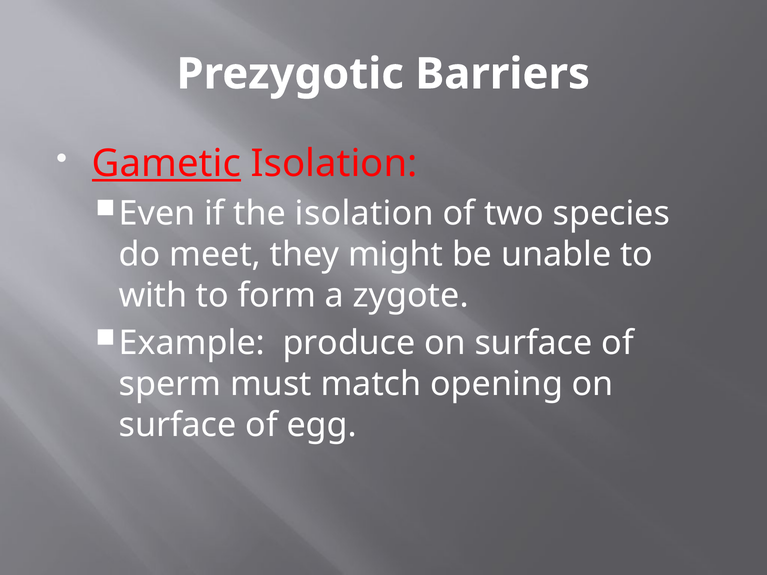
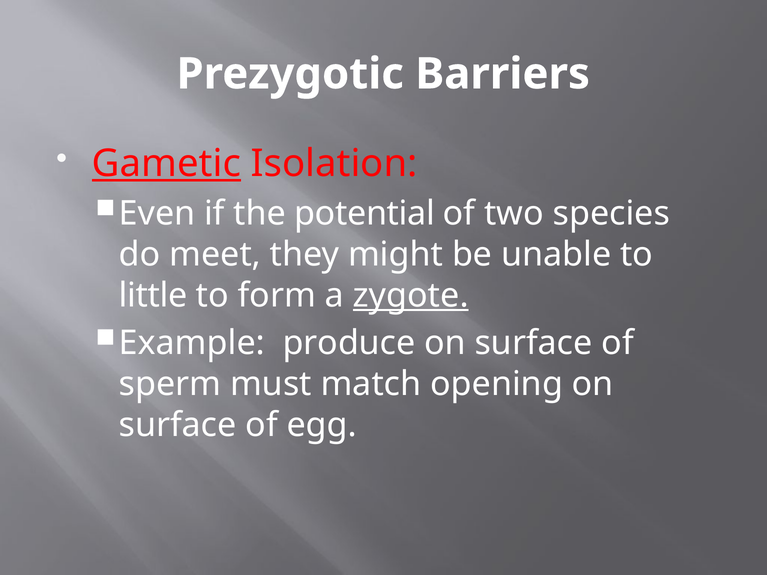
the isolation: isolation -> potential (365, 214)
with: with -> little (153, 296)
zygote underline: none -> present (411, 296)
